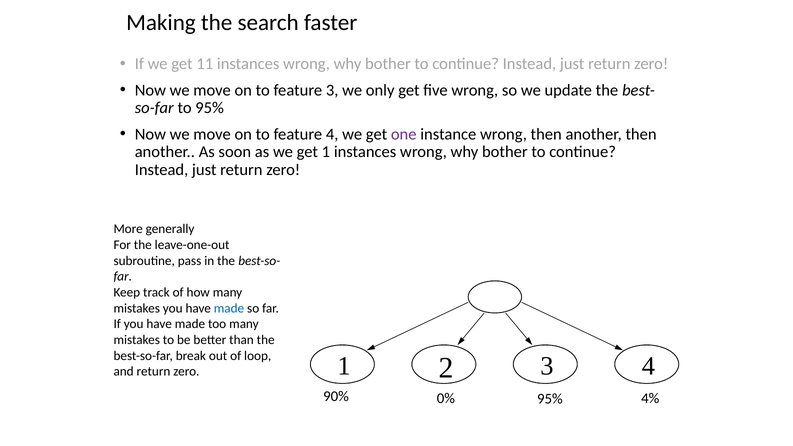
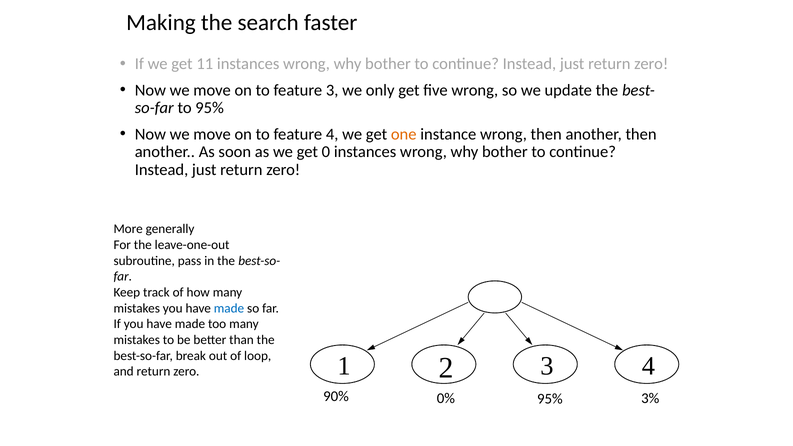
one colour: purple -> orange (404, 134)
get 1: 1 -> 0 (326, 152)
4%: 4% -> 3% (650, 399)
